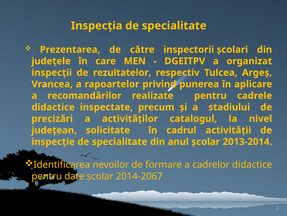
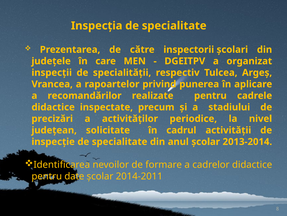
rezultatelor: rezultatelor -> specialităţii (122, 72)
catalogul: catalogul -> periodice (193, 118)
2014-2067: 2014-2067 -> 2014-2011 (139, 176)
